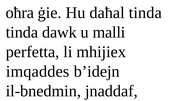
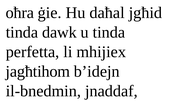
daħal tinda: tinda -> jgħid (145, 13)
u malli: malli -> tinda (109, 32)
imqaddes: imqaddes -> jagħtihom (38, 71)
